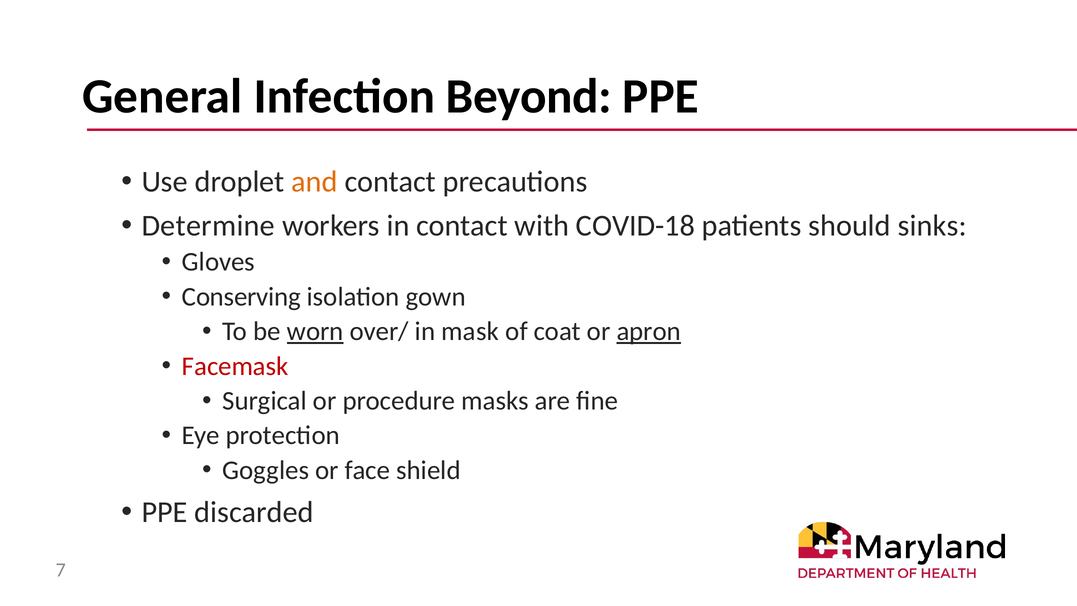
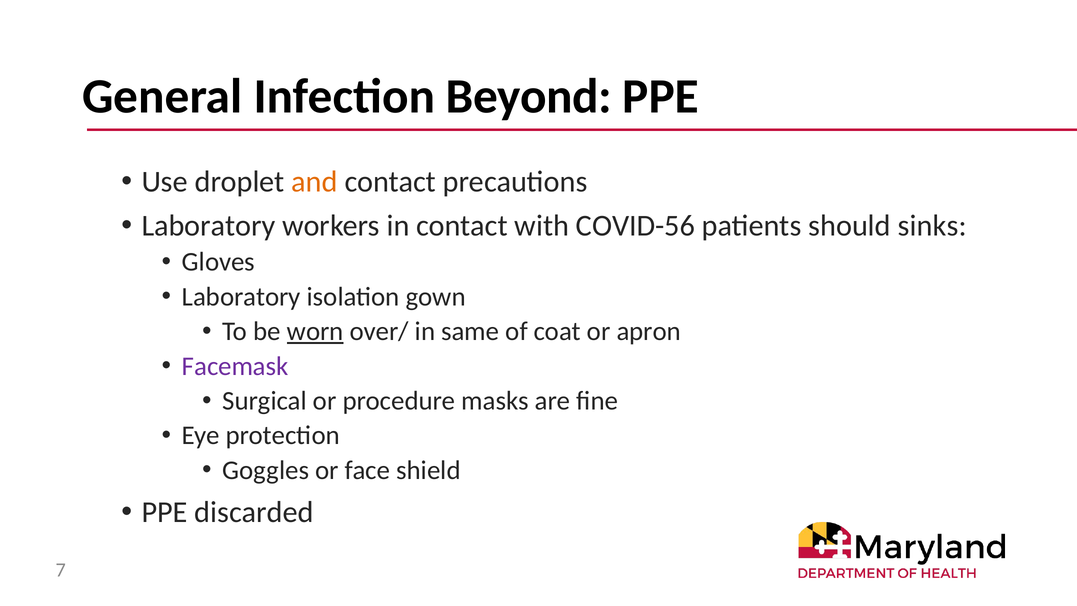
Determine: Determine -> Laboratory (208, 225)
COVID-18: COVID-18 -> COVID-56 (635, 225)
Conserving: Conserving -> Laboratory (241, 297)
mask: mask -> same (470, 331)
apron underline: present -> none (649, 331)
Facemask colour: red -> purple (235, 366)
